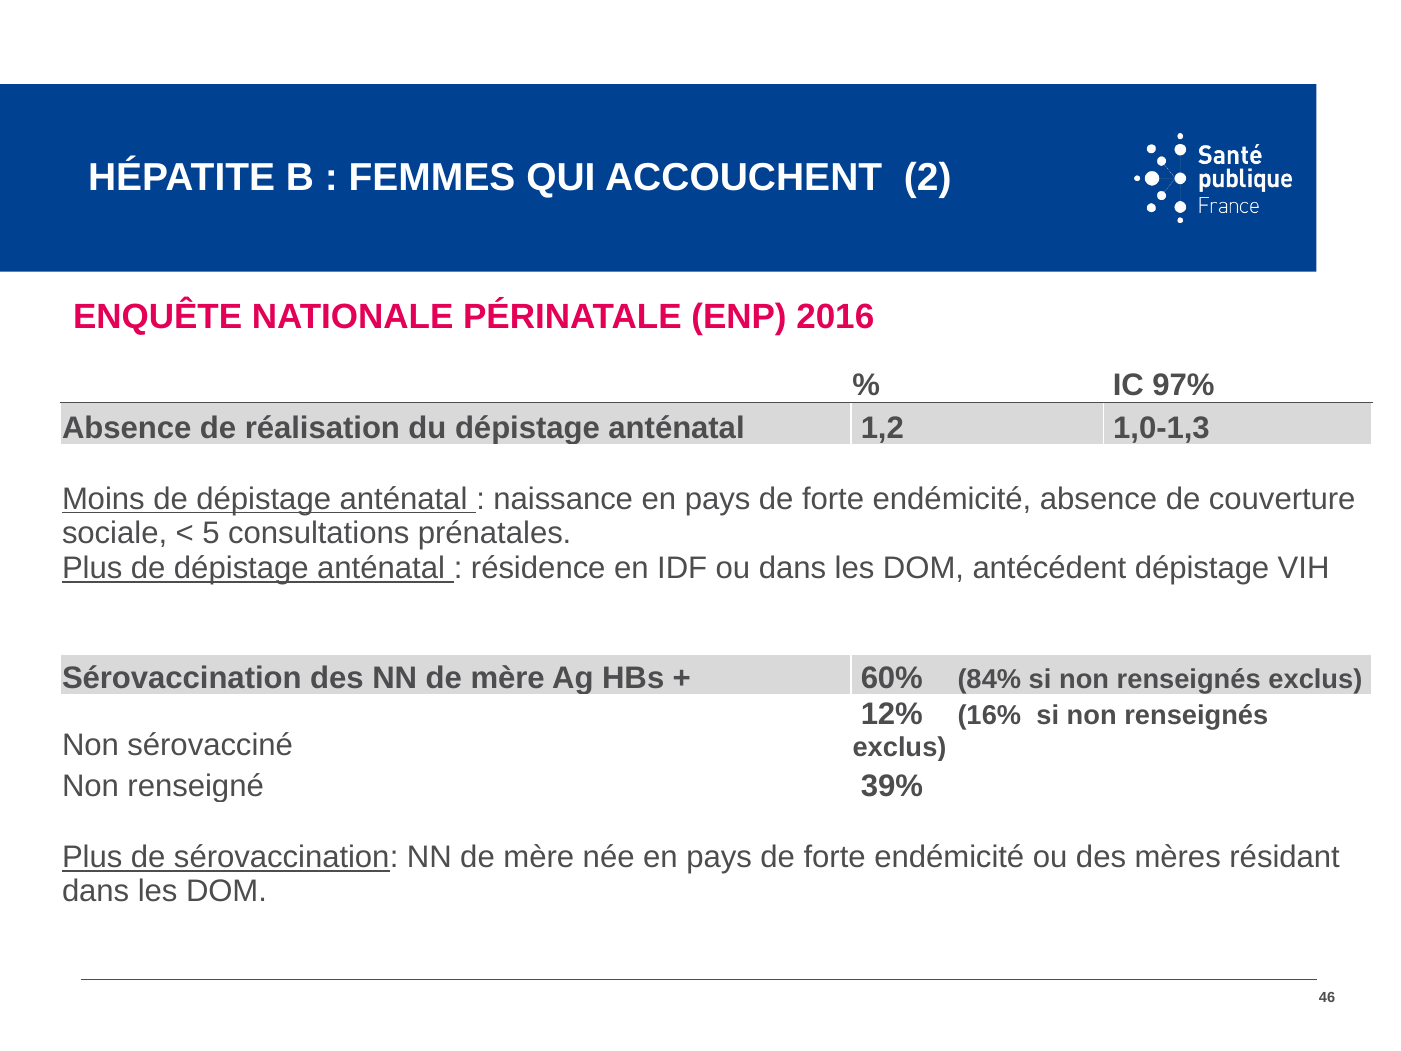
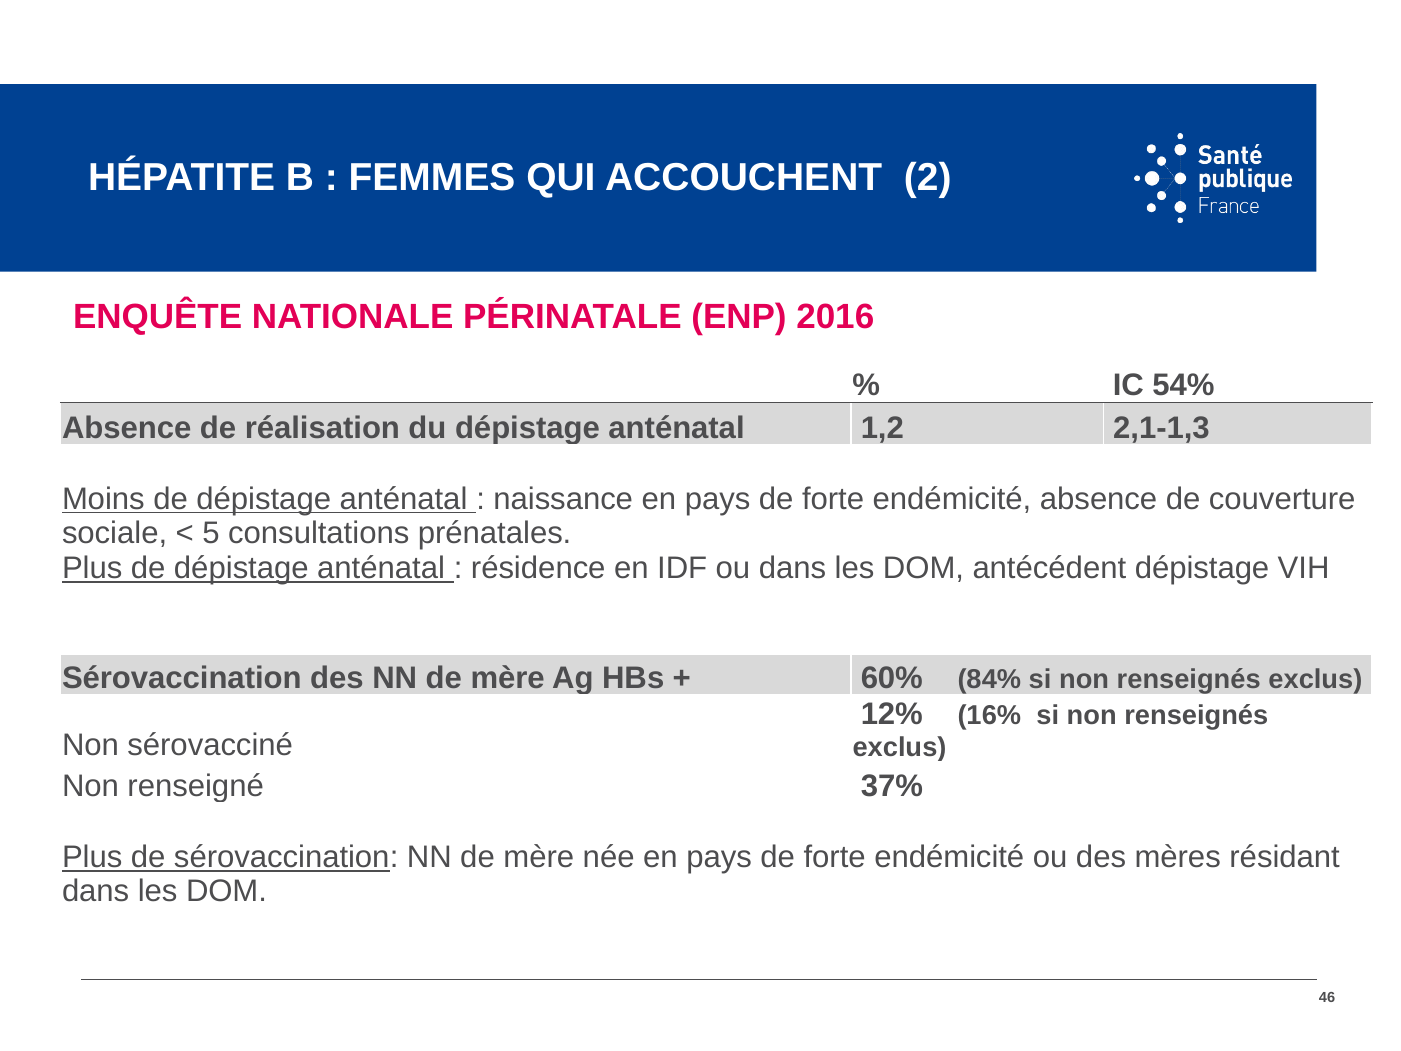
97%: 97% -> 54% (1183, 385)
1,0-1,3: 1,0-1,3 -> 2,1-1,3 (1161, 428)
39%: 39% -> 37% (892, 786)
